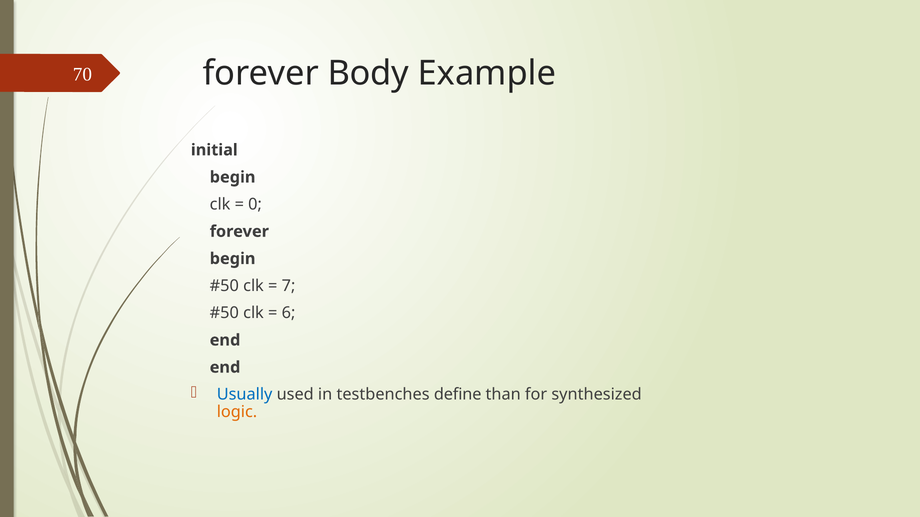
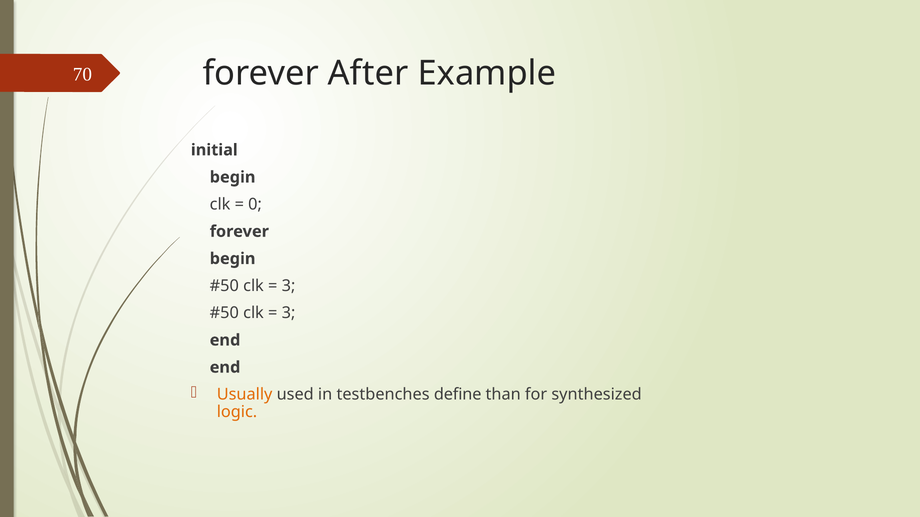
Body: Body -> After (368, 74)
7: 7 -> 3 (289, 286)
6: 6 -> 3 (289, 313)
Usually colour: blue -> orange (245, 395)
